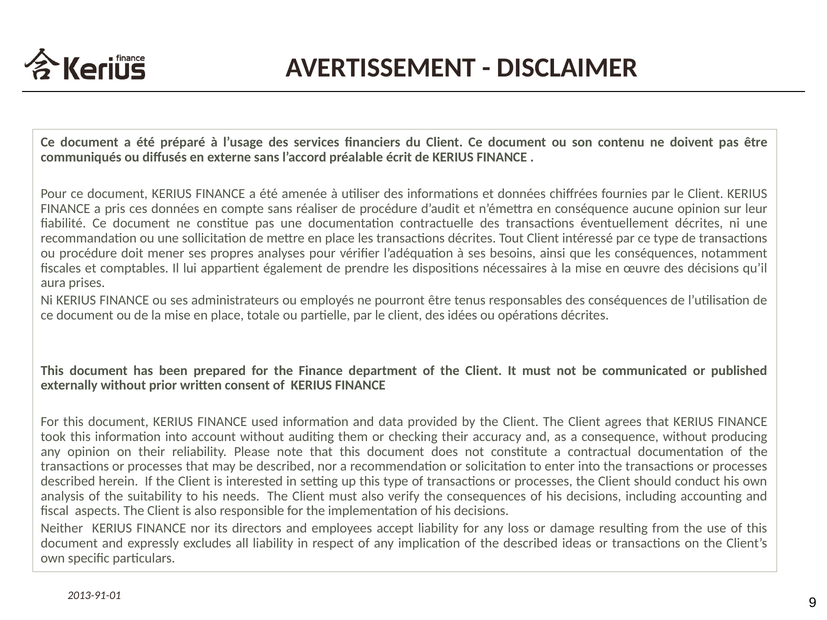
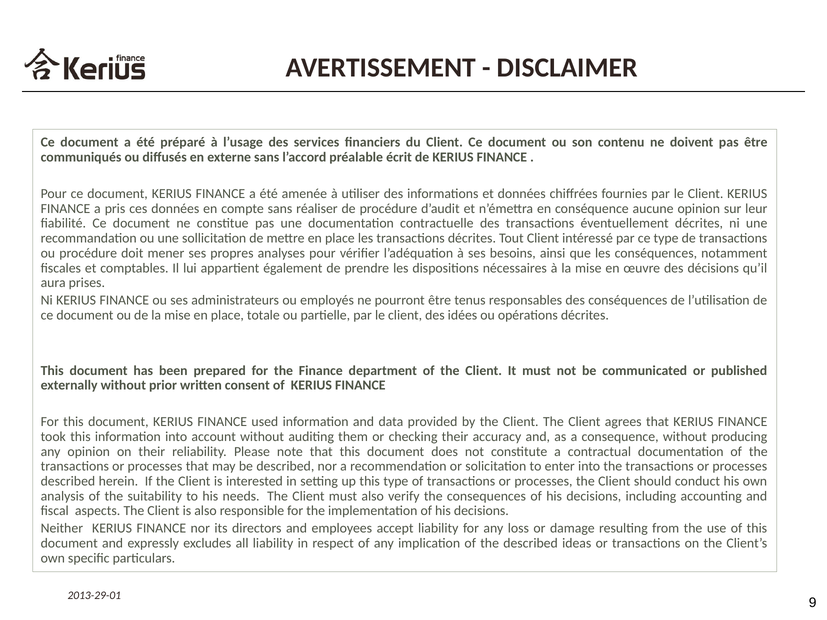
2013-91-01: 2013-91-01 -> 2013-29-01 (94, 596)
